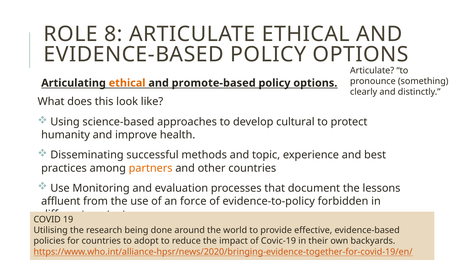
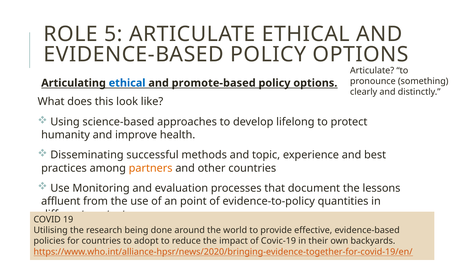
8: 8 -> 5 (113, 34)
ethical colour: orange -> blue (127, 83)
cultural: cultural -> lifelong (295, 122)
force: force -> point (193, 201)
forbidden: forbidden -> quantities (343, 201)
